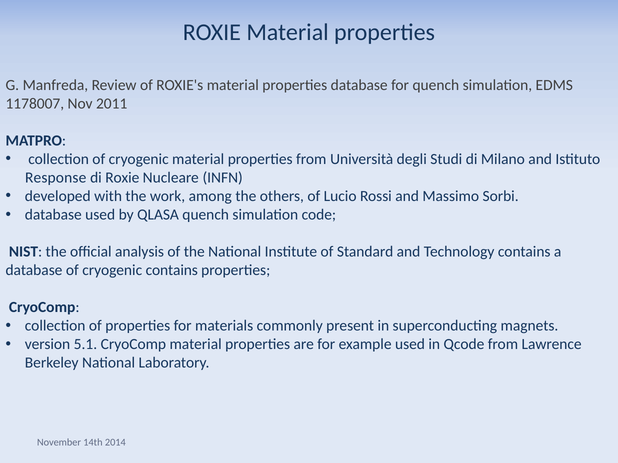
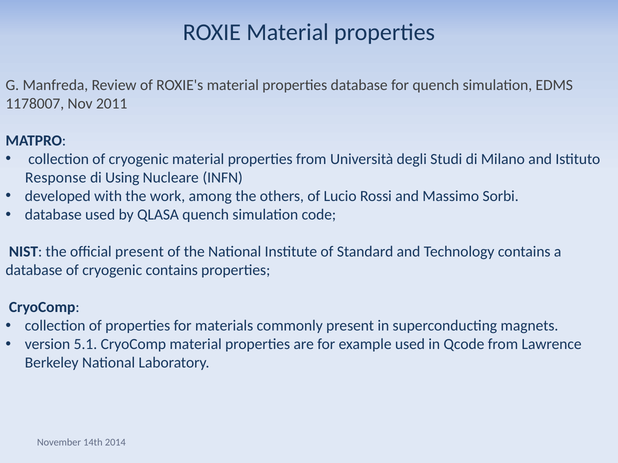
di Roxie: Roxie -> Using (122, 178)
official analysis: analysis -> present (139, 252)
